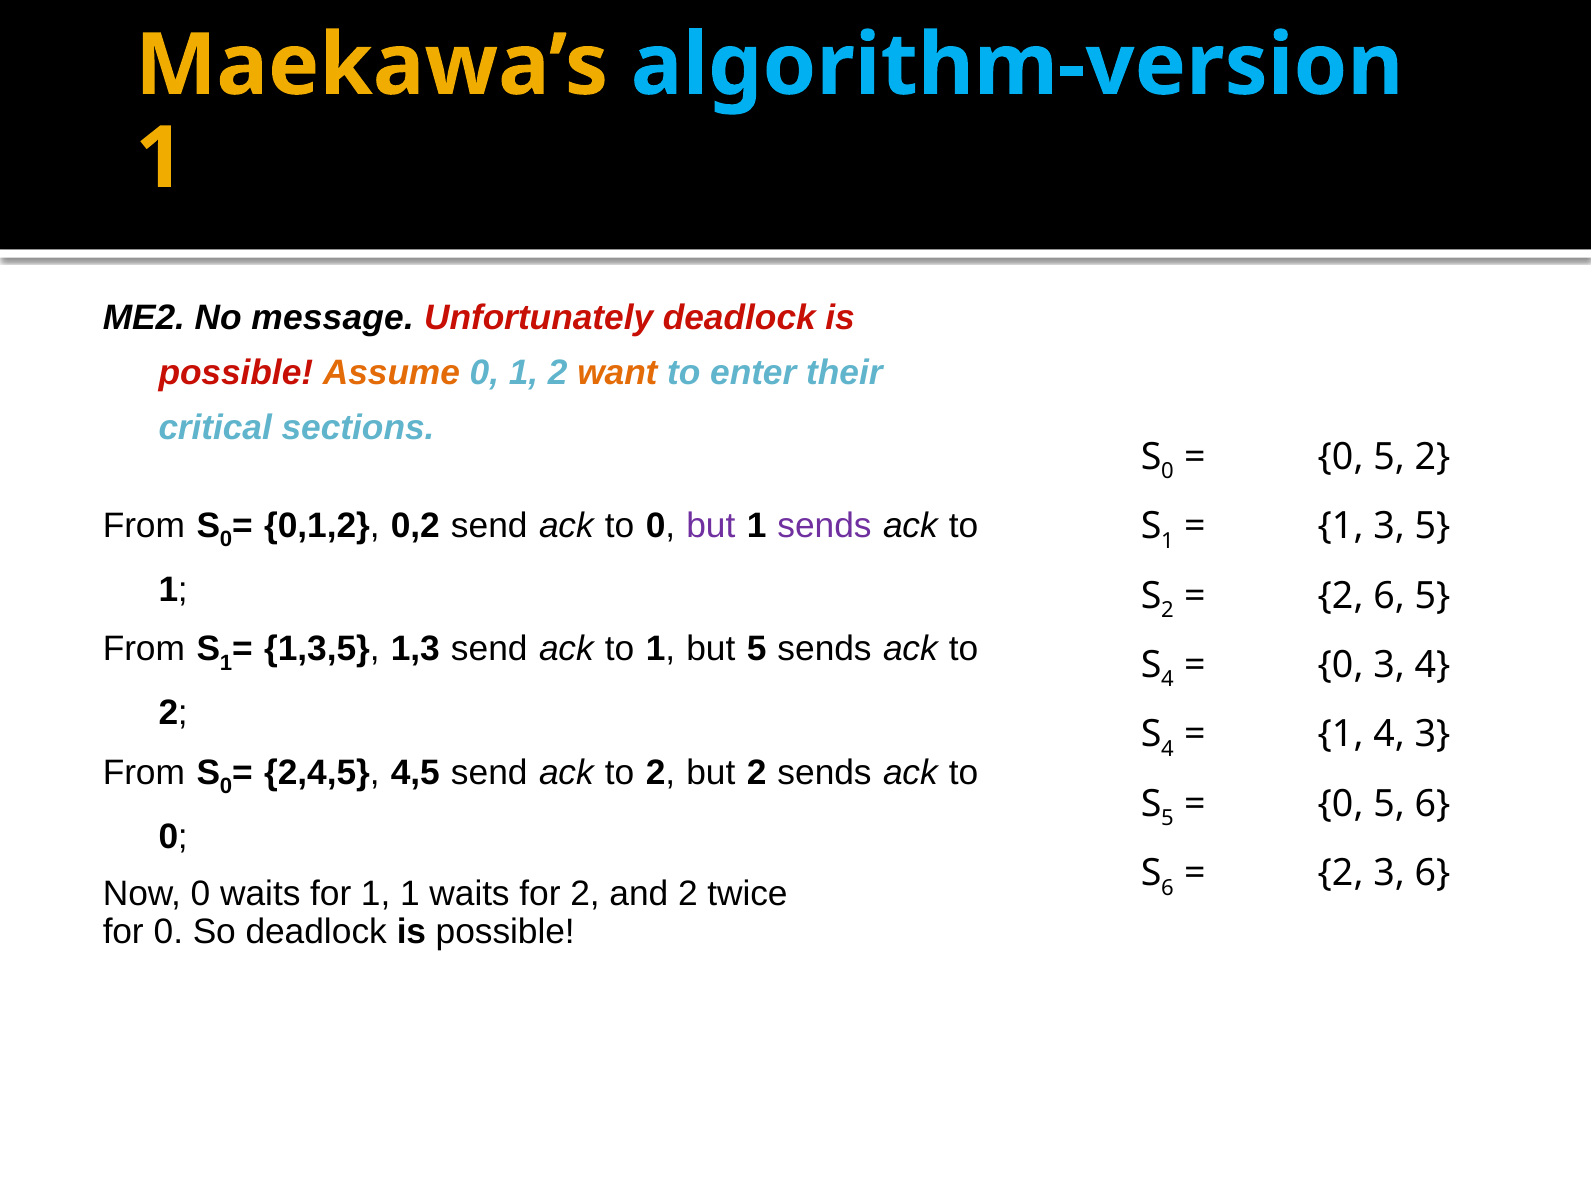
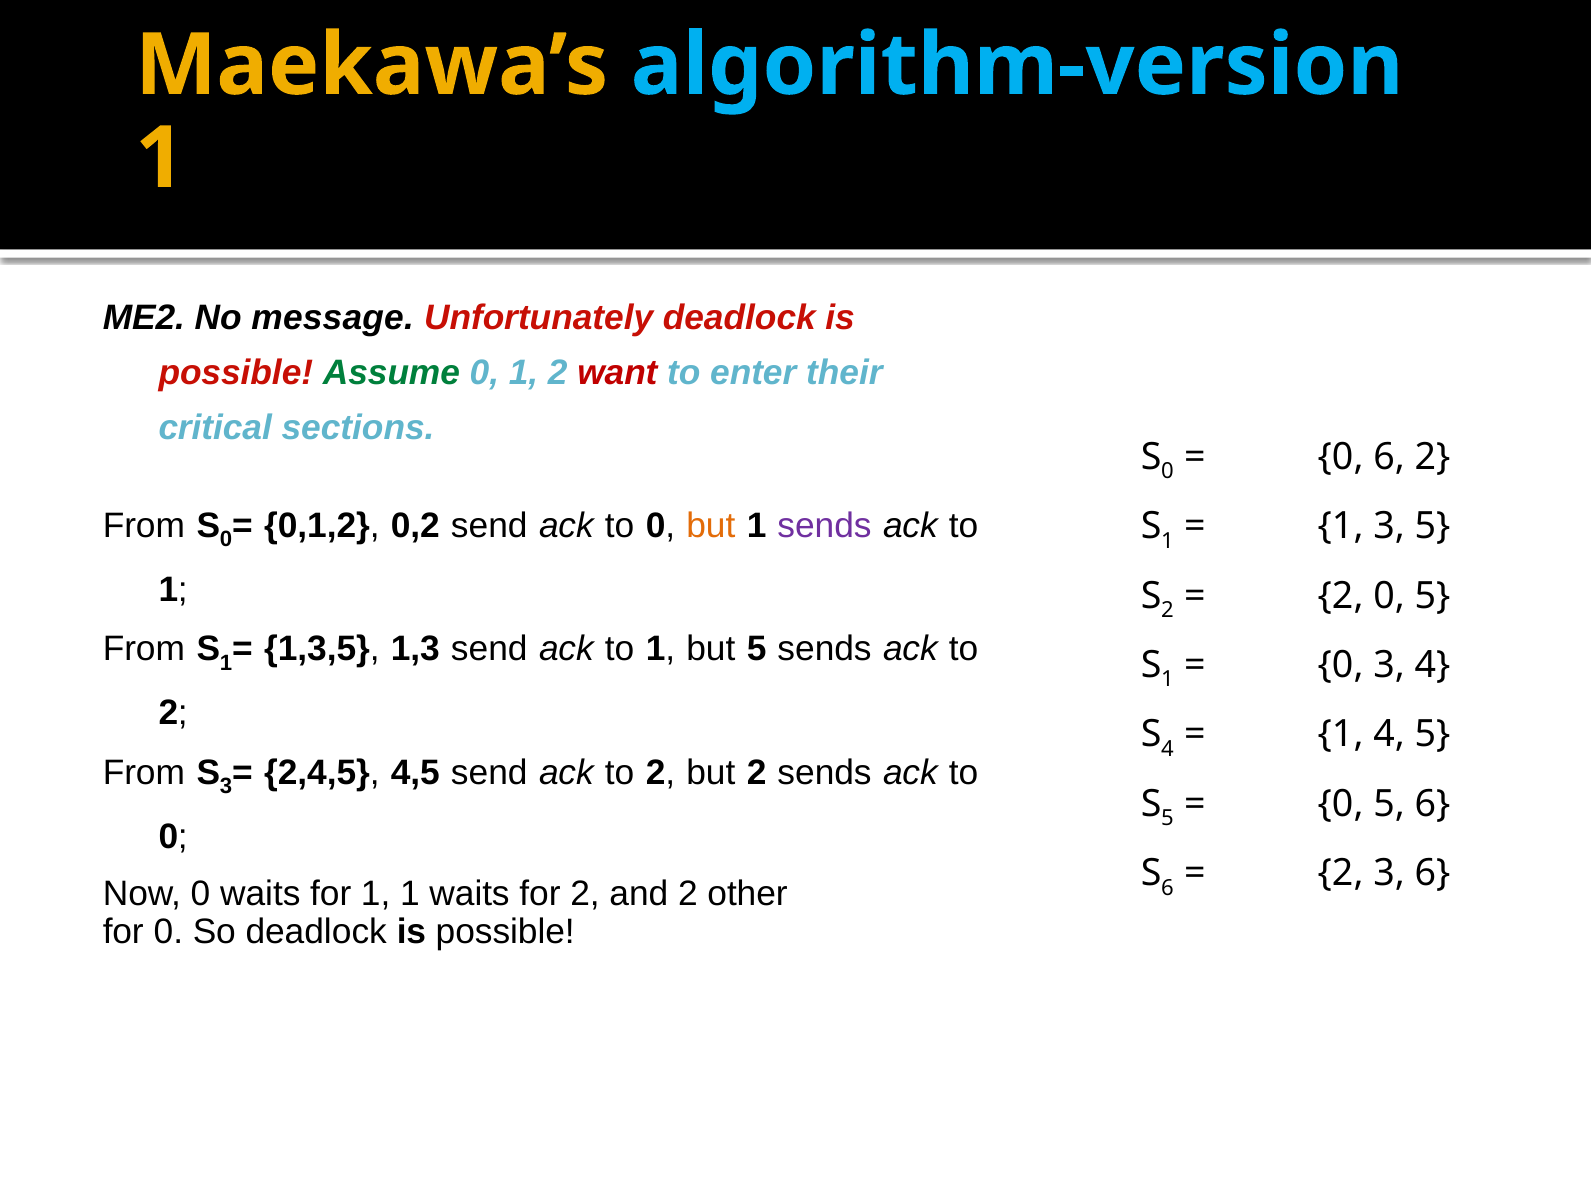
Assume colour: orange -> green (391, 373)
want colour: orange -> red (617, 373)
5: 5 -> 6 (1389, 457)
but colour: purple -> orange (711, 525)
2 6: 6 -> 0 (1389, 596)
4: 4 -> 1 (1168, 680)
4 3: 3 -> 5 (1433, 735)
0: 0 -> 3 (226, 787)
twice: twice -> other (748, 894)
